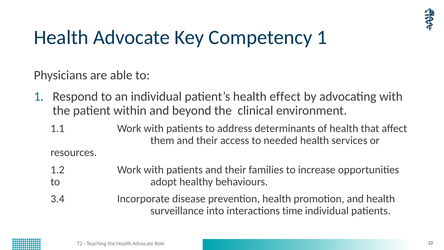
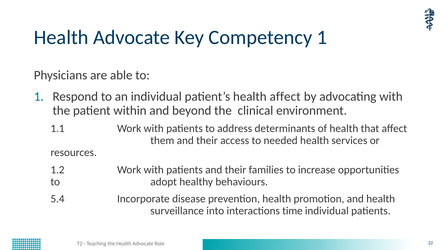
health effect: effect -> affect (285, 96)
3.4: 3.4 -> 5.4 (58, 199)
